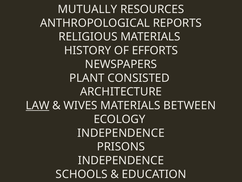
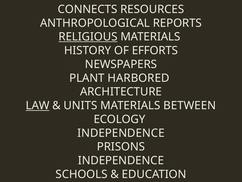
MUTUALLY: MUTUALLY -> CONNECTS (88, 9)
RELIGIOUS underline: none -> present (88, 37)
CONSISTED: CONSISTED -> HARBORED (139, 78)
WIVES: WIVES -> UNITS (80, 105)
